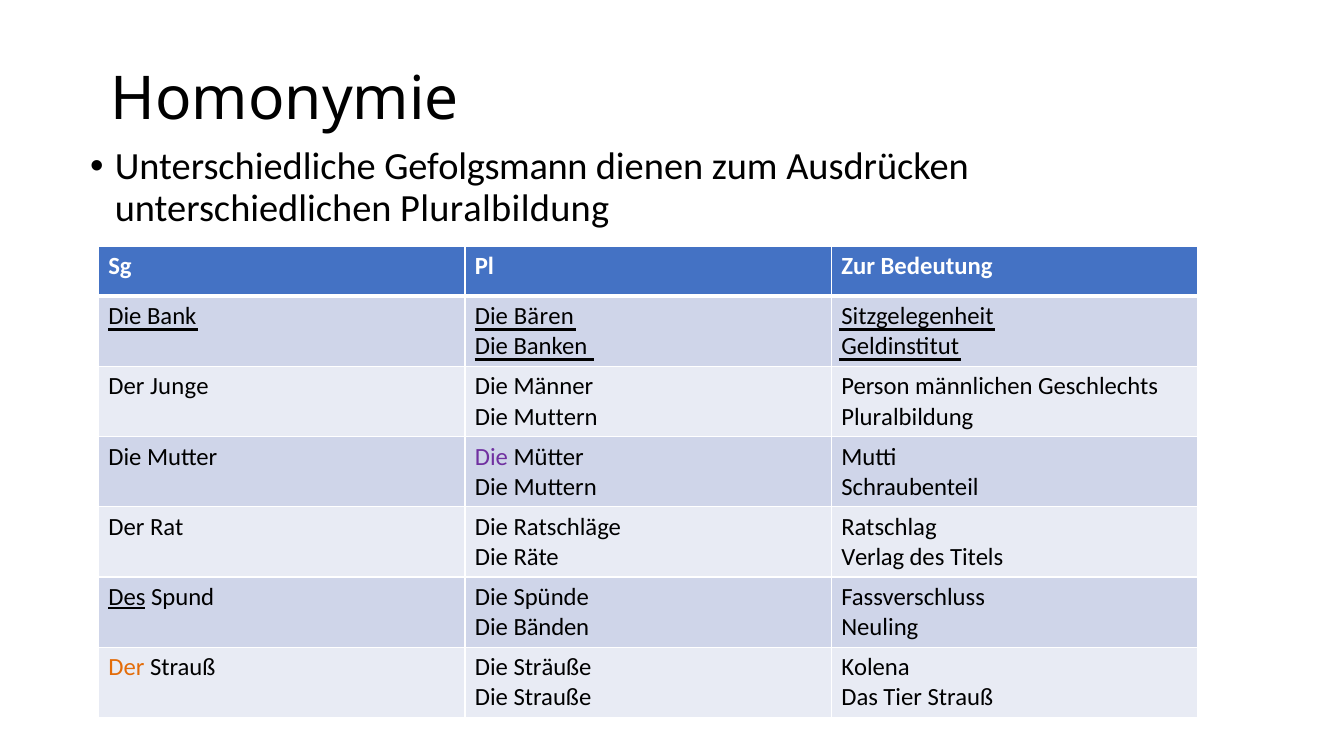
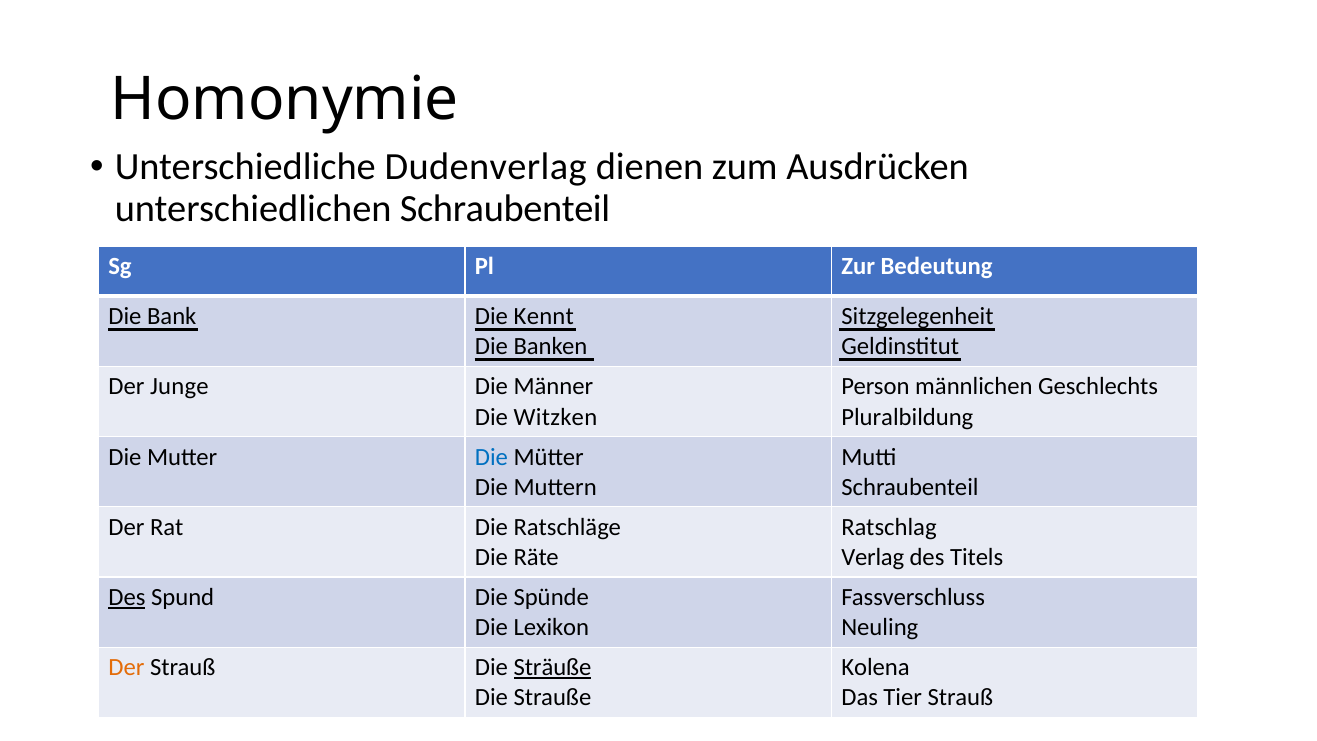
Gefolgsmann: Gefolgsmann -> Dudenverlag (486, 167)
unterschiedlichen Pluralbildung: Pluralbildung -> Schraubenteil (505, 208)
Bären: Bären -> Kennt (544, 316)
Muttern: Muttern -> Witzken (555, 417)
Die colour: purple -> blue (491, 457)
Bänden: Bänden -> Lexikon (551, 627)
Sträuße underline: none -> present (552, 667)
